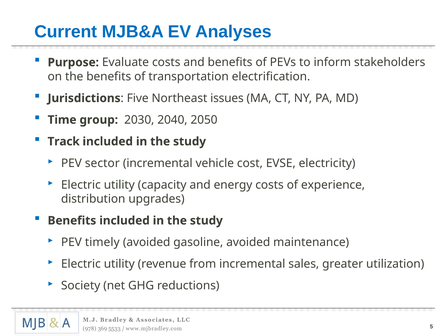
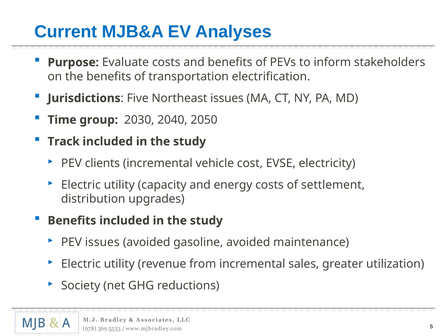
sector: sector -> clients (102, 163)
experience: experience -> settlement (333, 185)
PEV timely: timely -> issues (102, 242)
